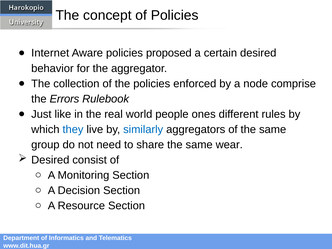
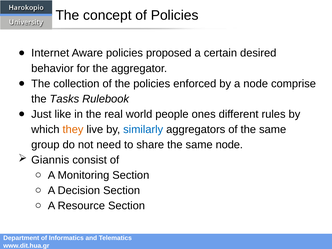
Errors: Errors -> Tasks (64, 99)
they colour: blue -> orange (73, 129)
same wear: wear -> node (229, 145)
Desired: Desired -> Giannis (50, 160)
